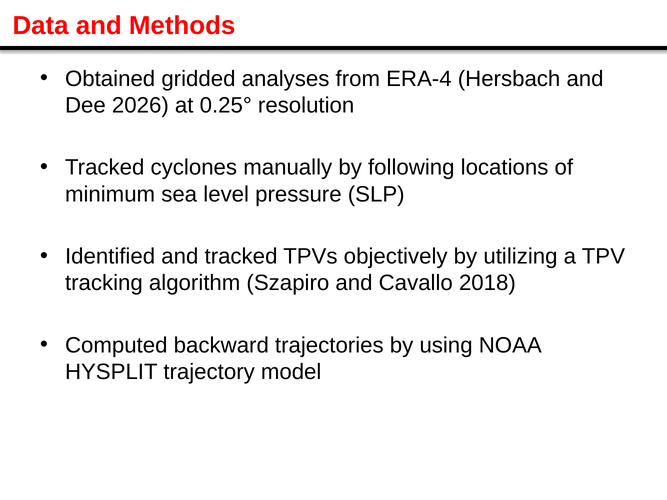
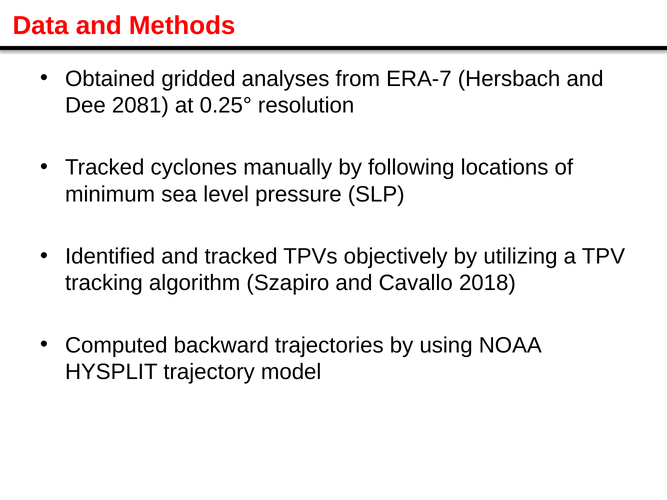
ERA-4: ERA-4 -> ERA-7 (419, 79)
2026: 2026 -> 2081 (140, 105)
